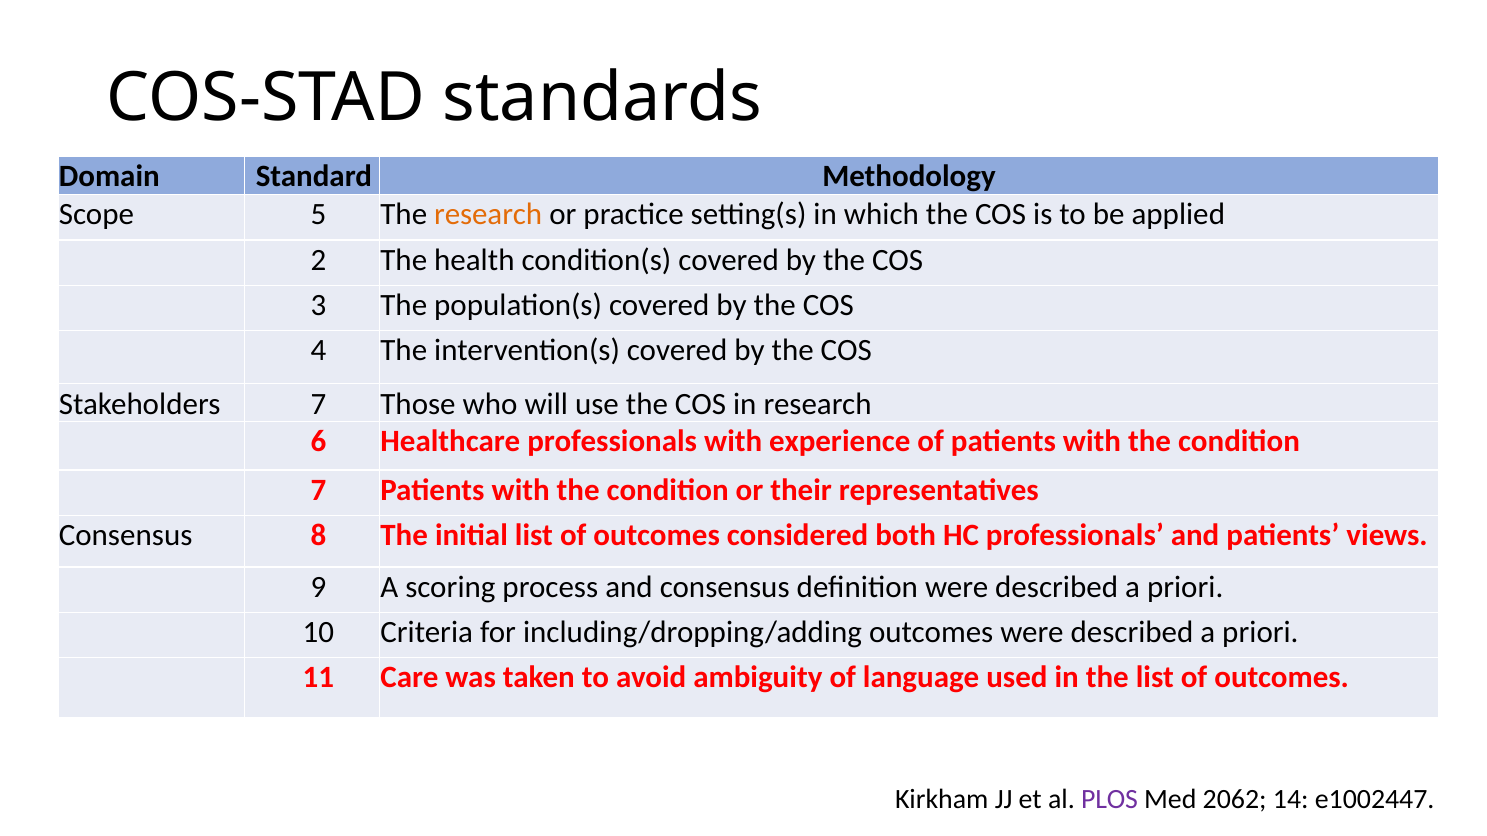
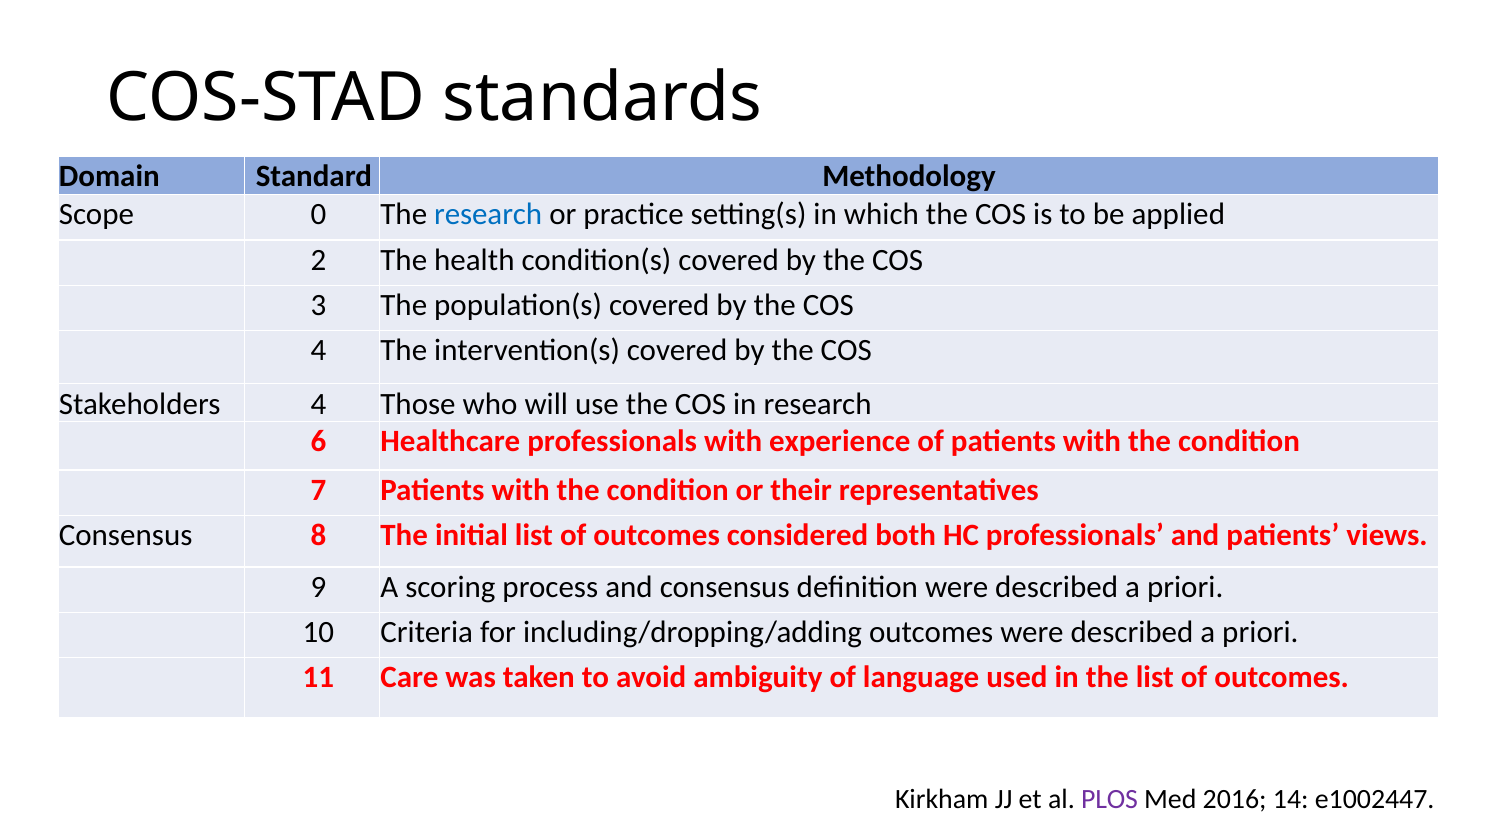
5: 5 -> 0 (318, 215)
research colour: orange -> blue (488, 215)
Stakeholders 7: 7 -> 4 (318, 404)
2062: 2062 -> 2016 (1235, 800)
